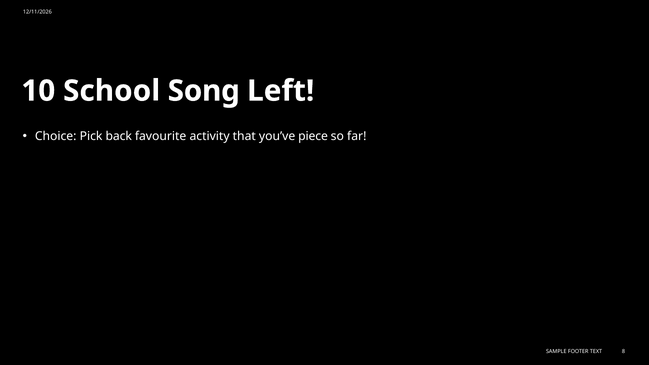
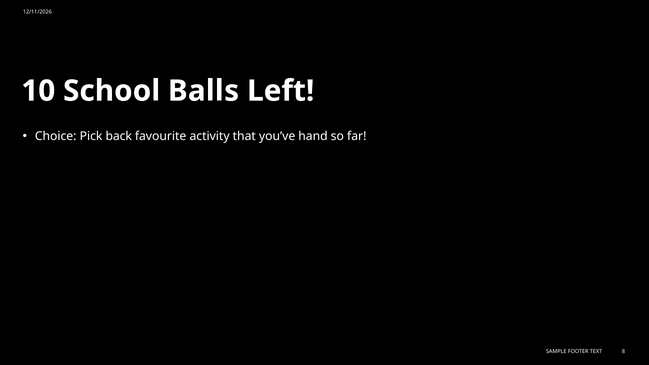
Song: Song -> Balls (203, 91)
piece: piece -> hand (313, 136)
